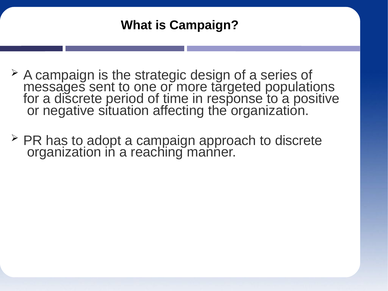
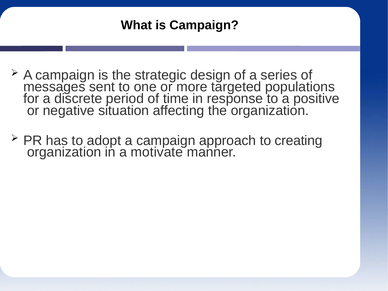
to discrete: discrete -> creating (299, 140)
reaching: reaching -> motivate (157, 152)
